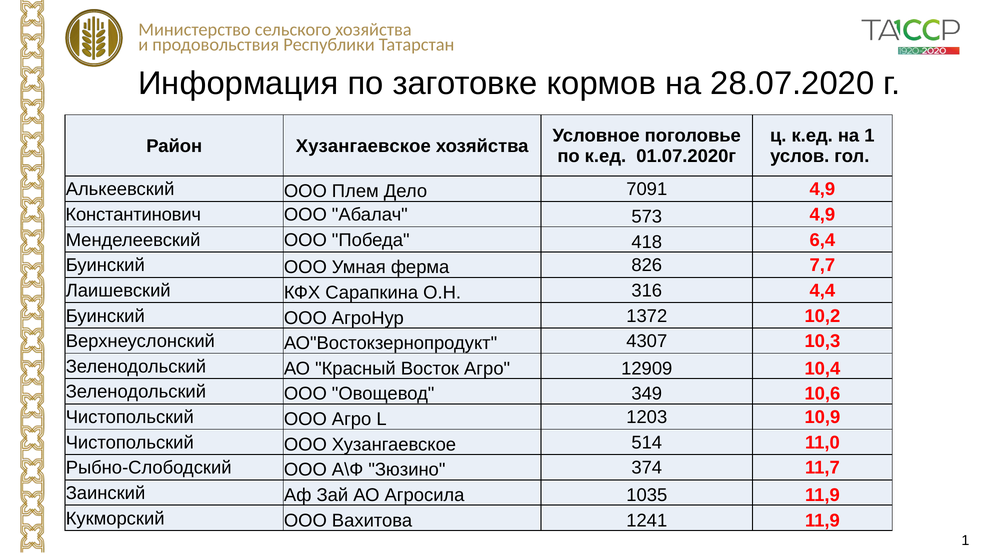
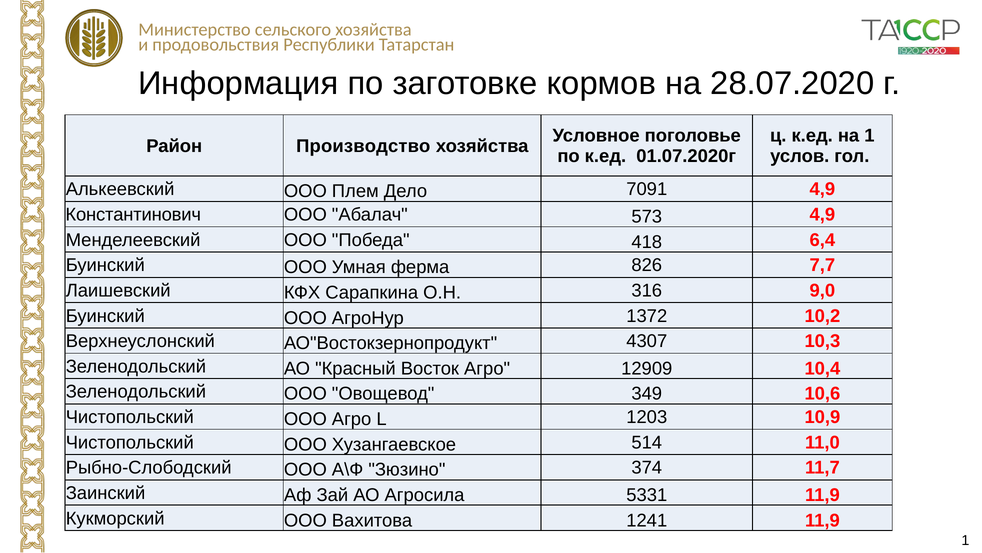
Район Хузангаевское: Хузангаевское -> Производство (363, 146)
4,4: 4,4 -> 9,0 (822, 290)
1035: 1035 -> 5331 (647, 495)
